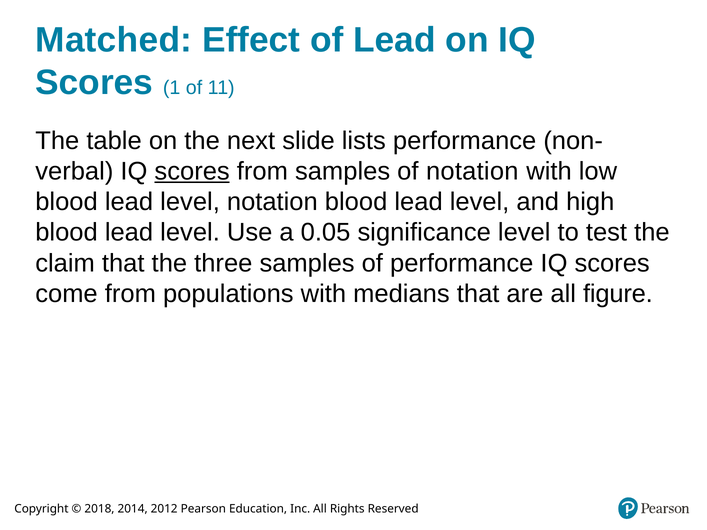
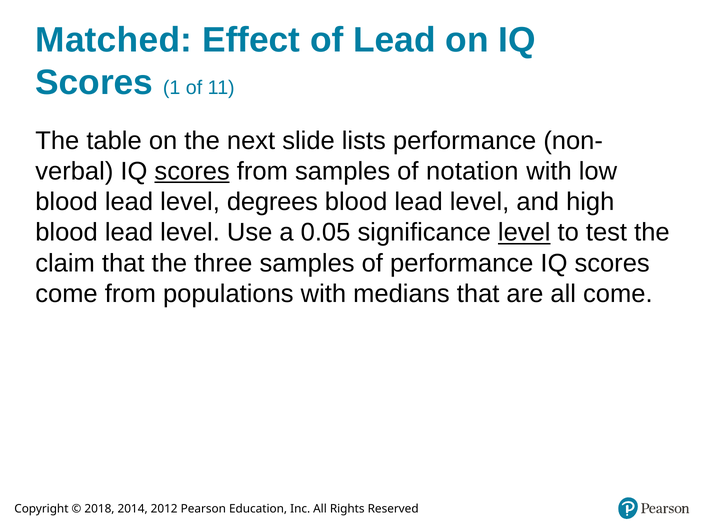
level notation: notation -> degrees (272, 202)
level underline: none -> present (524, 233)
all figure: figure -> come (618, 294)
